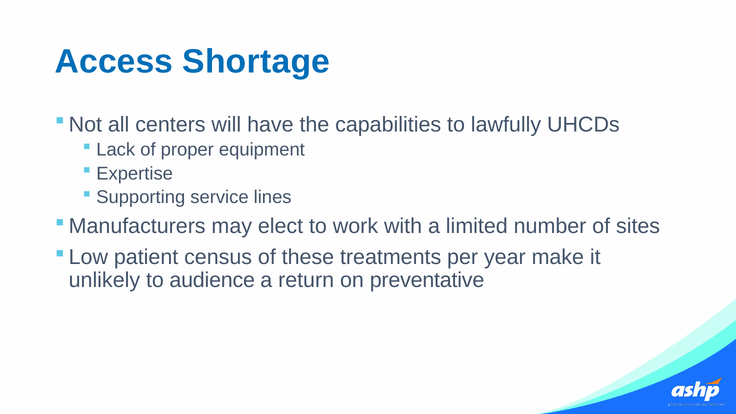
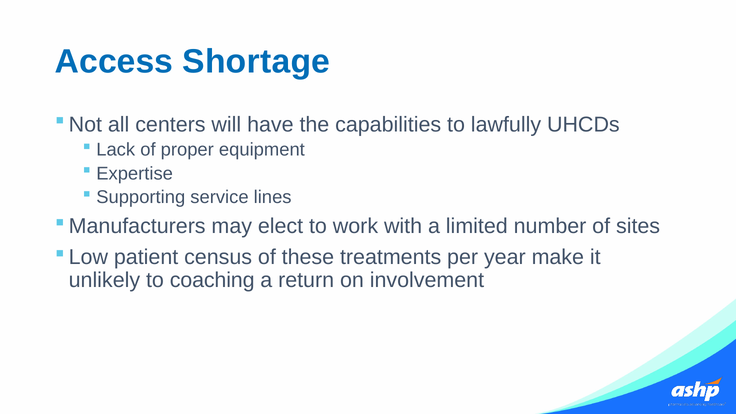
audience: audience -> coaching (212, 280)
preventative: preventative -> involvement (427, 280)
